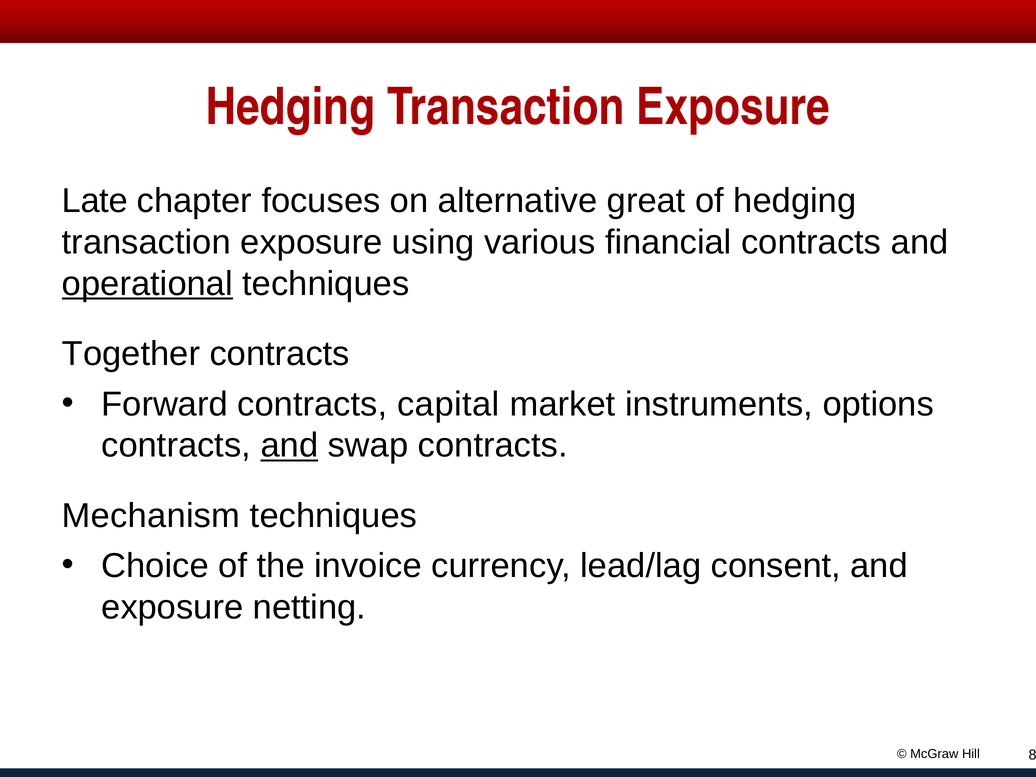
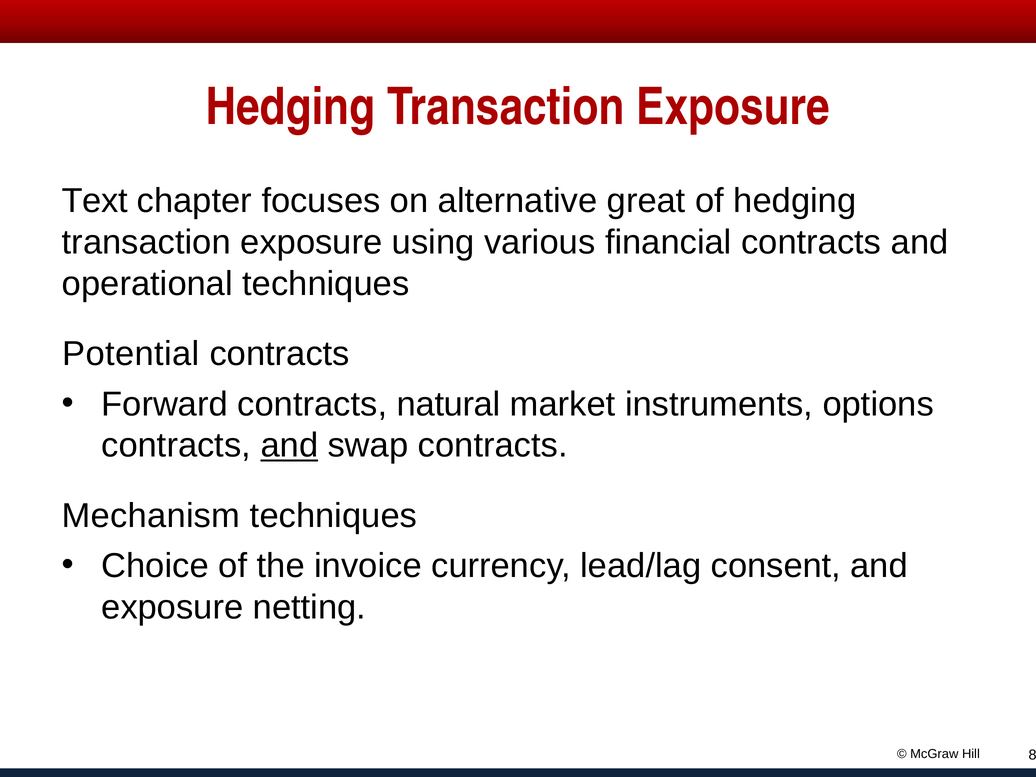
Late: Late -> Text (95, 201)
operational underline: present -> none (147, 284)
Together: Together -> Potential (131, 354)
capital: capital -> natural (449, 404)
